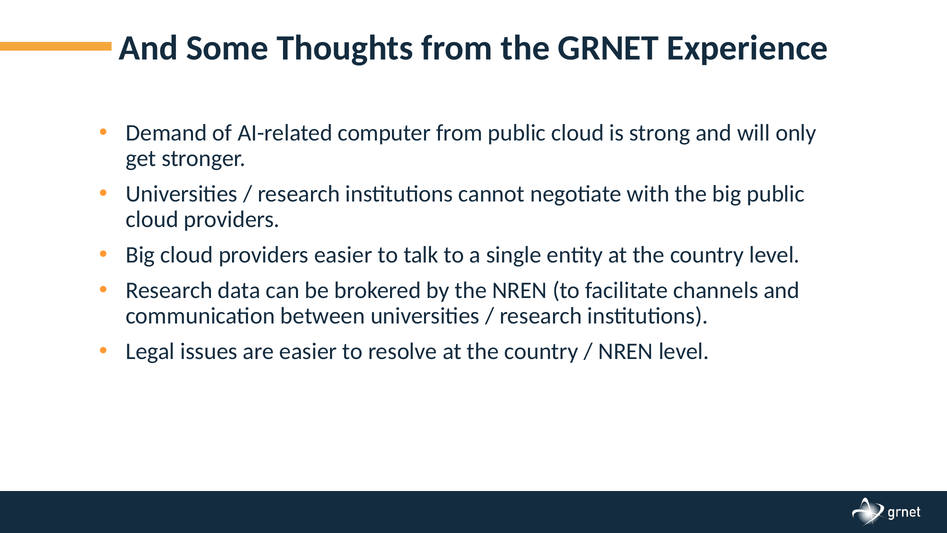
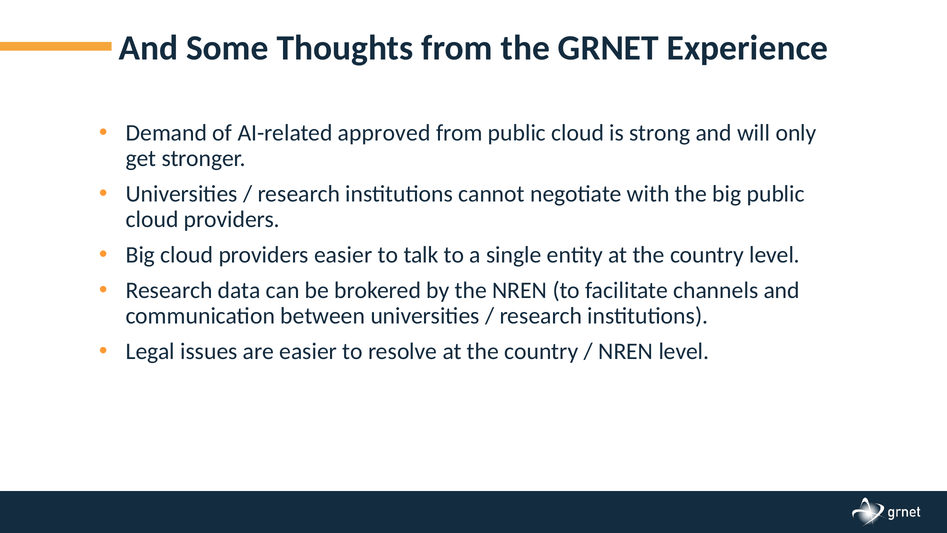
computer: computer -> approved (384, 133)
